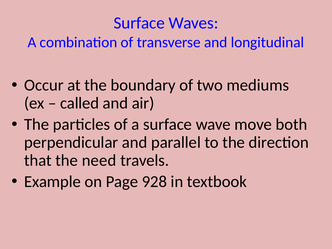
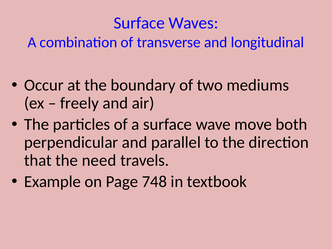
called: called -> freely (79, 103)
928: 928 -> 748 (154, 182)
